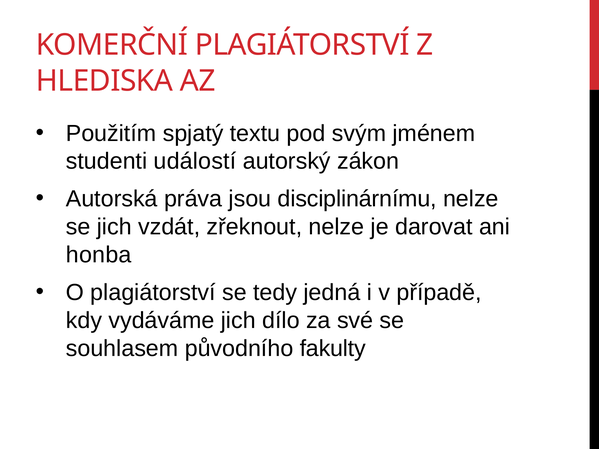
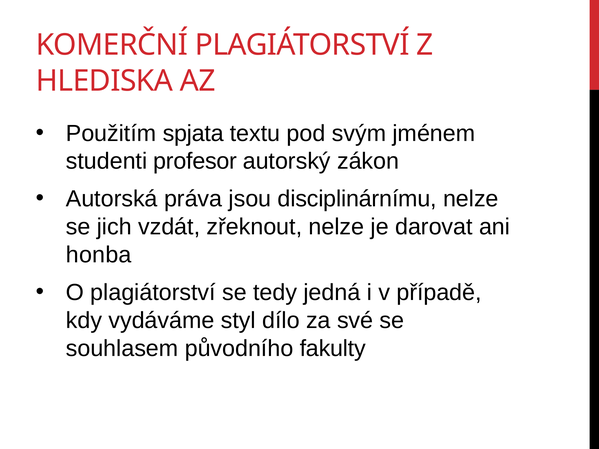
spjatý: spjatý -> spjata (193, 133)
událostí: událostí -> profesor (195, 161)
vydáváme jich: jich -> styl (238, 321)
